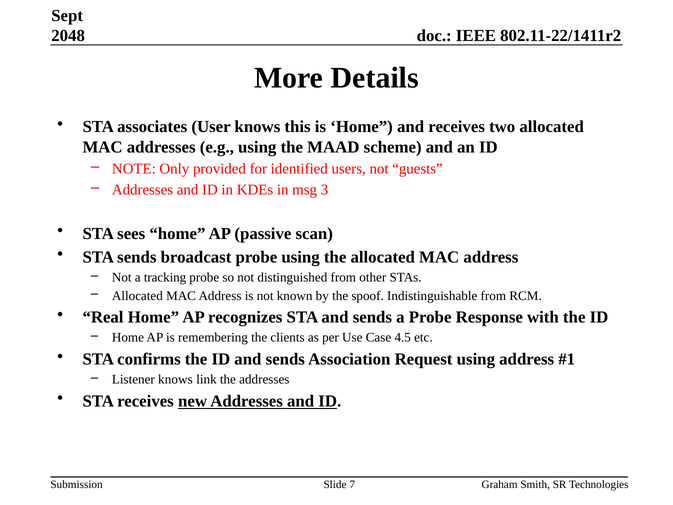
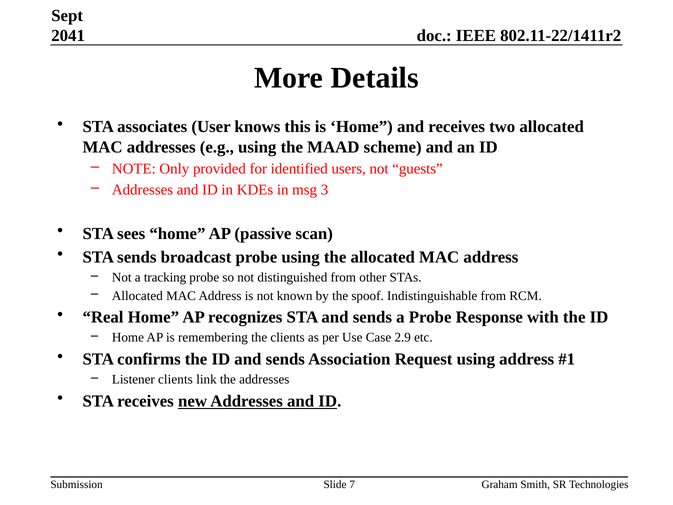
2048: 2048 -> 2041 (68, 36)
4.5: 4.5 -> 2.9 (403, 337)
Listener knows: knows -> clients (175, 379)
